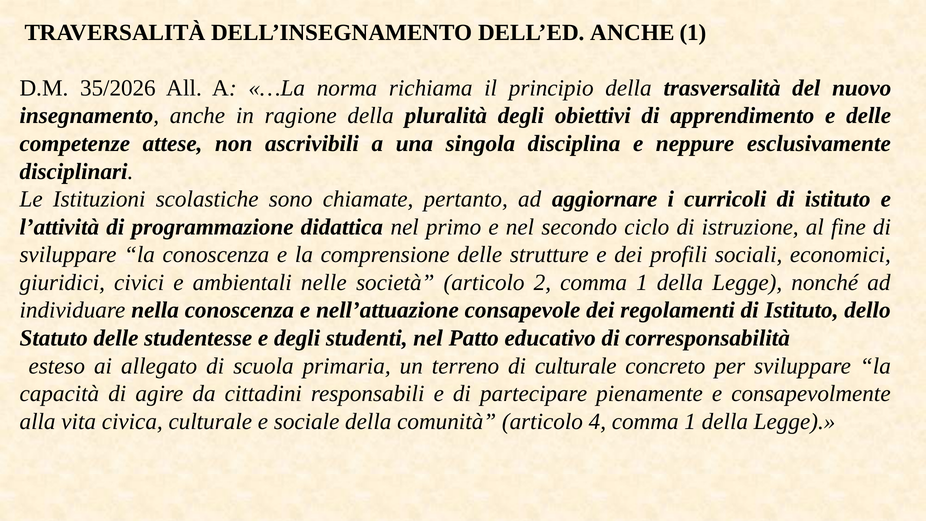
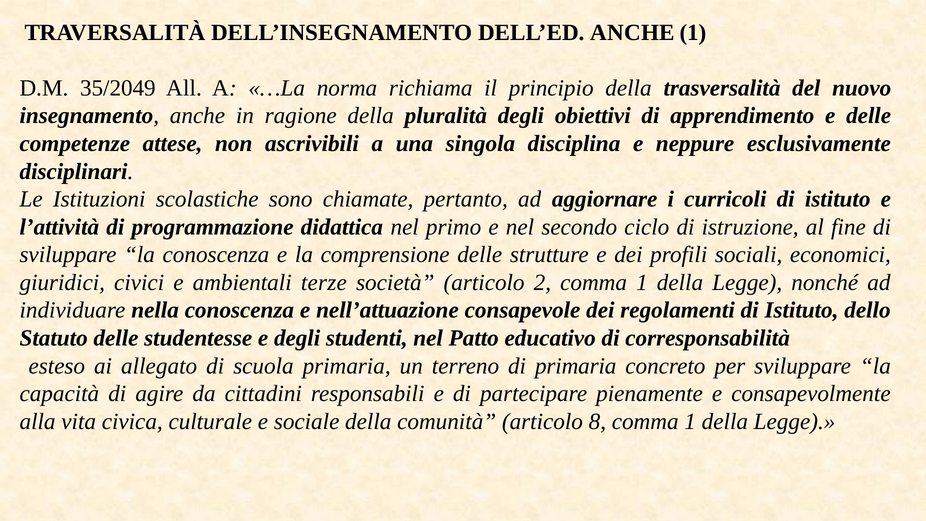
35/2026: 35/2026 -> 35/2049 (118, 88)
nelle: nelle -> terze (324, 282)
di culturale: culturale -> primaria (576, 366)
4: 4 -> 8 (597, 421)
